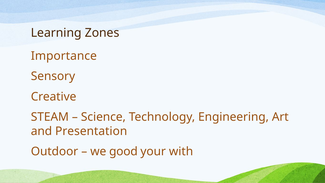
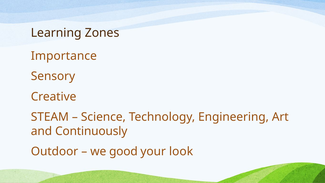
Presentation: Presentation -> Continuously (91, 131)
with: with -> look (181, 151)
